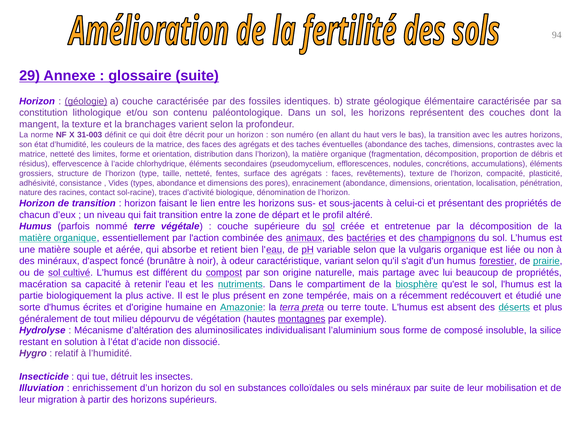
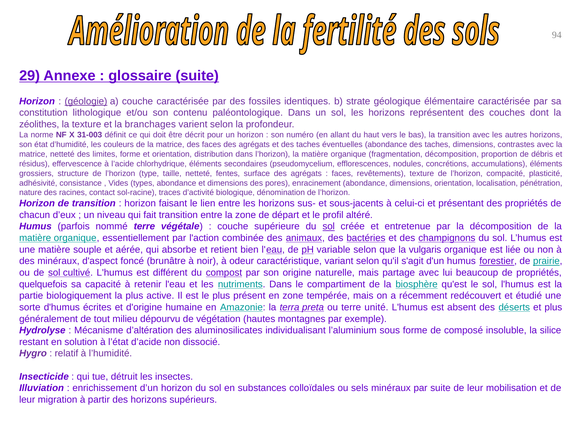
mangent: mangent -> zéolithes (39, 124)
macération: macération -> quelquefois (43, 284)
toute: toute -> unité (376, 307)
montagnes underline: present -> none (302, 319)
